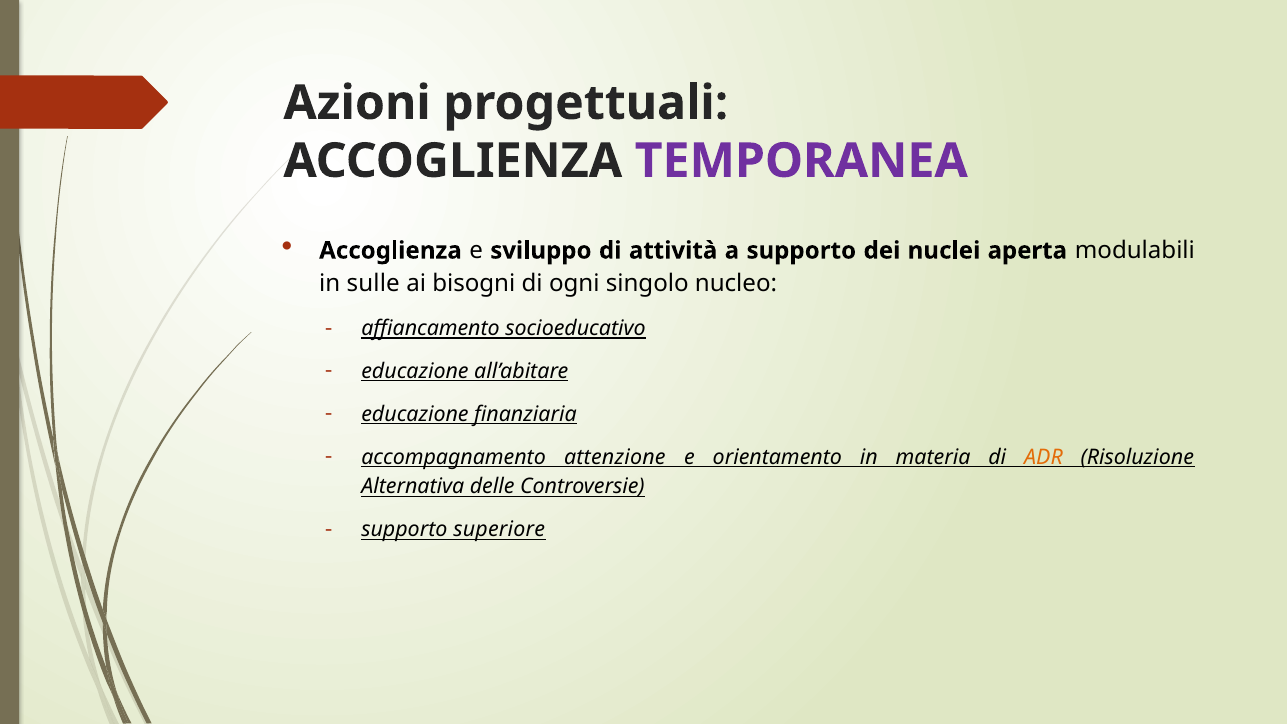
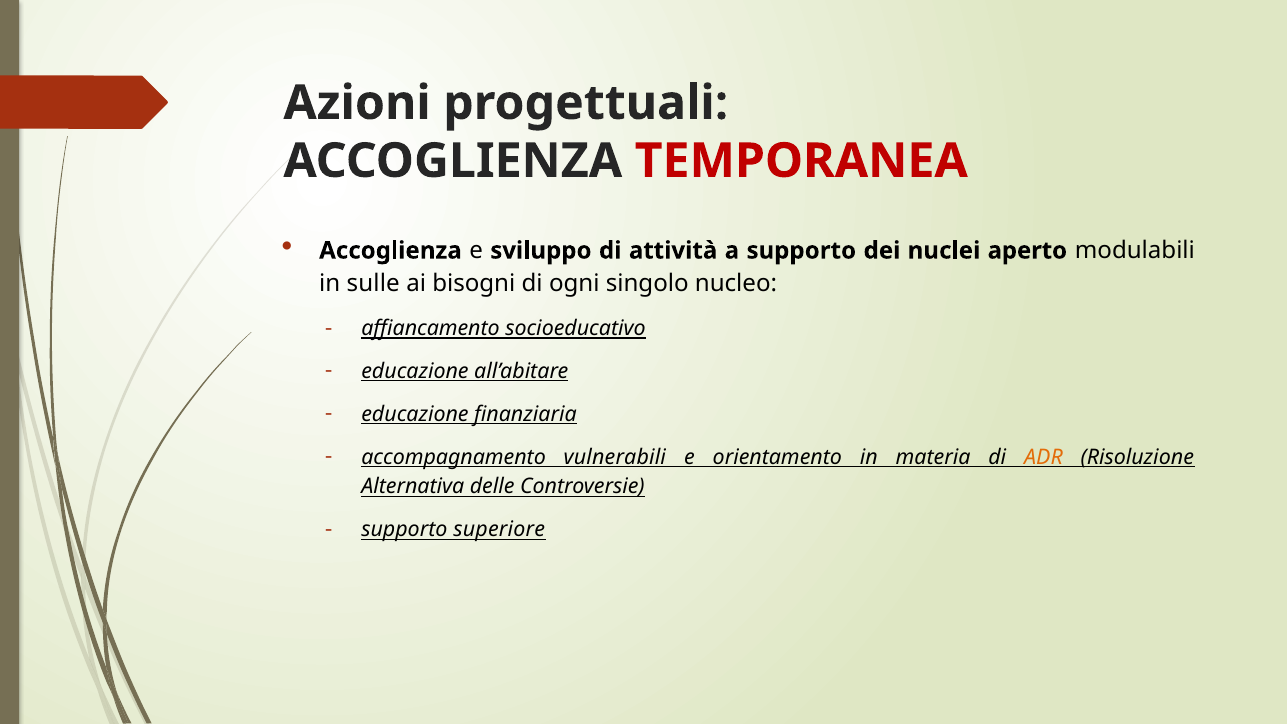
TEMPORANEA colour: purple -> red (801, 161)
aperta: aperta -> aperto (1027, 251)
attenzione: attenzione -> vulnerabili (615, 457)
